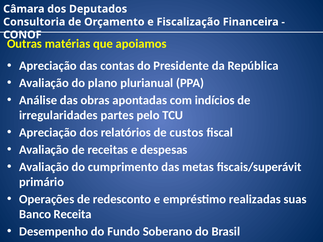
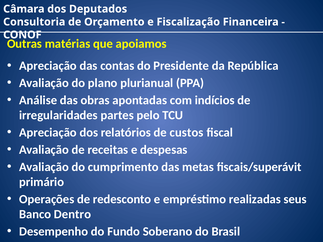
suas: suas -> seus (295, 199)
Receita: Receita -> Dentro (72, 214)
